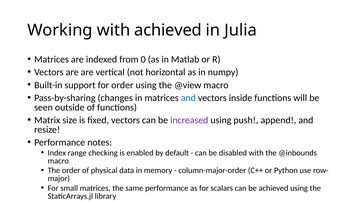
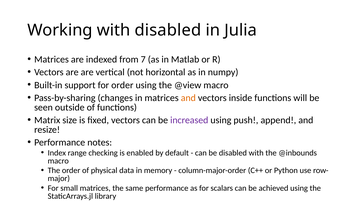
with achieved: achieved -> disabled (168, 30)
0: 0 -> 7 (143, 60)
and colour: blue -> orange (188, 98)
